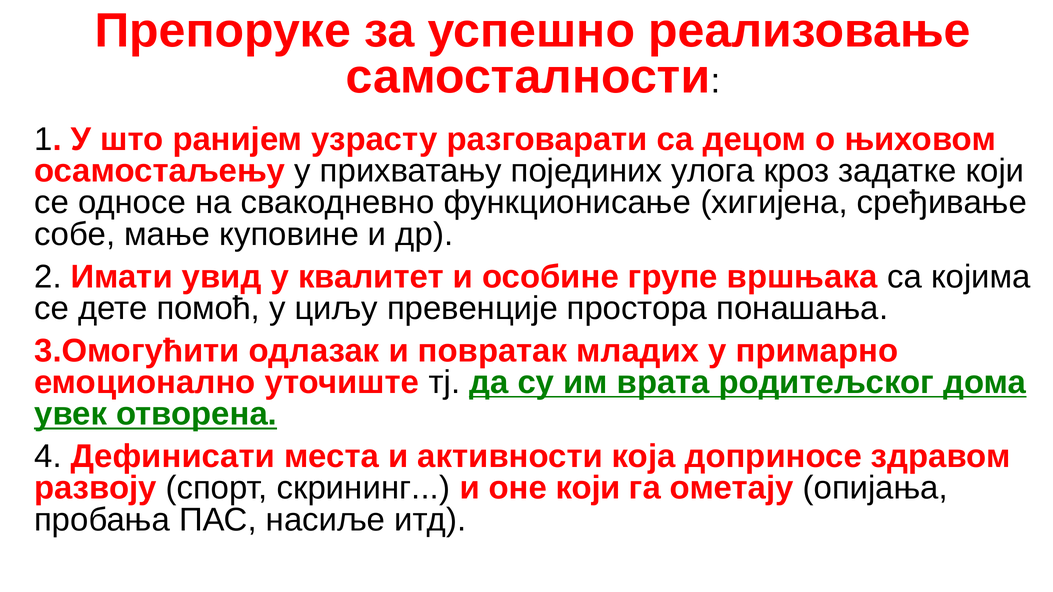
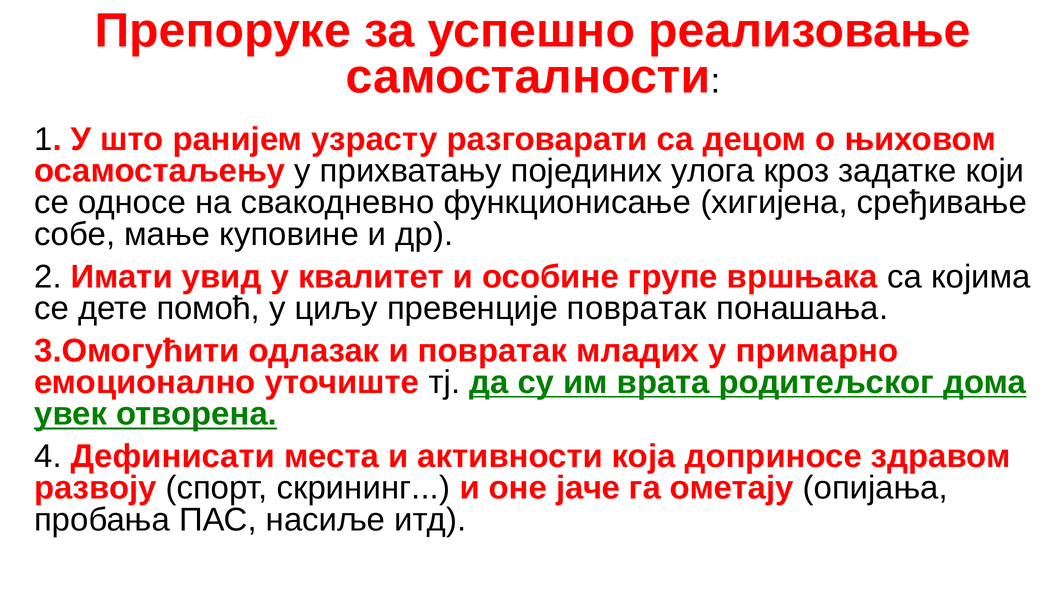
превенције простора: простора -> повратак (637, 308)
оне који: који -> јаче (588, 488)
